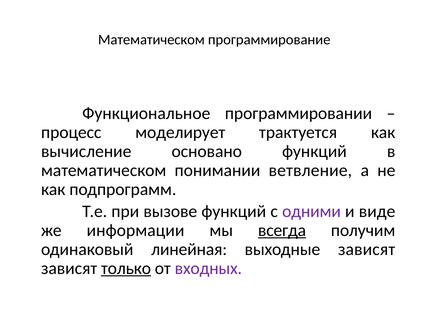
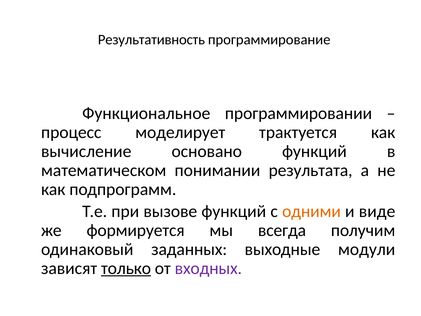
Математическом: Математическом -> Результативность (151, 40)
ветвление: ветвление -> результата (311, 170)
одними colour: purple -> orange (311, 211)
информации: информации -> формируется (136, 230)
всегда underline: present -> none (282, 230)
линейная: линейная -> заданных (189, 249)
выходные зависят: зависят -> модули (367, 249)
